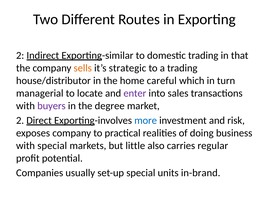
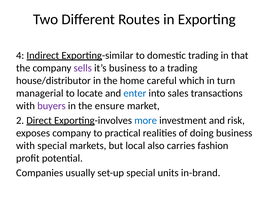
2: 2 -> 4 (20, 55)
sells colour: orange -> purple (83, 68)
it’s strategic: strategic -> business (127, 68)
enter colour: purple -> blue (135, 93)
degree: degree -> ensure (110, 106)
little: little -> local (135, 145)
regular: regular -> fashion (213, 145)
